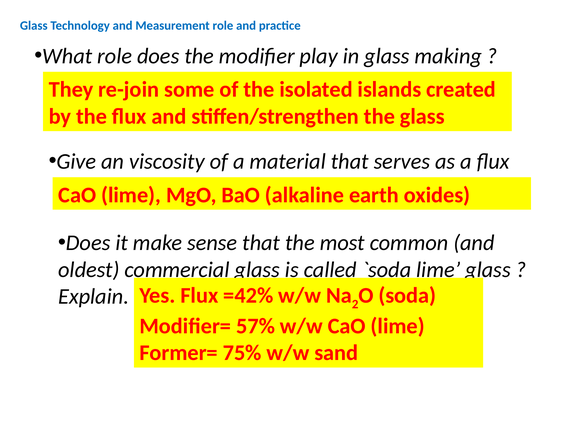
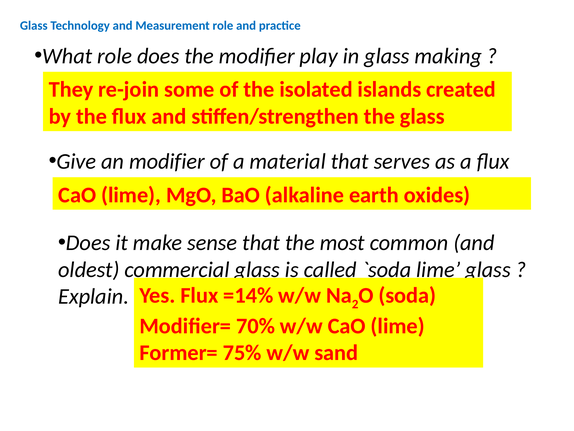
an viscosity: viscosity -> modifier (167, 161)
=42%: =42% -> =14% (248, 295)
57%: 57% -> 70% (256, 326)
